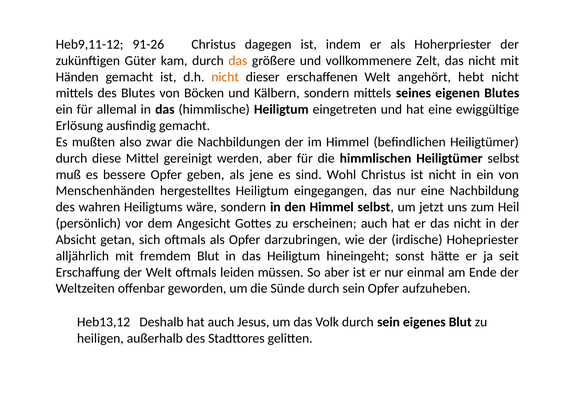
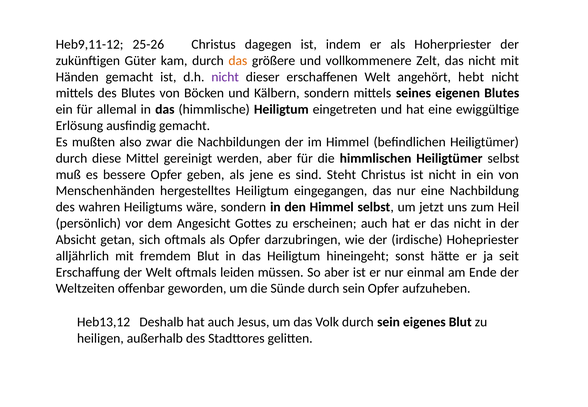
91-26: 91-26 -> 25-26 (148, 44)
nicht colour: orange -> purple (225, 77)
Wohl: Wohl -> Steht (341, 175)
